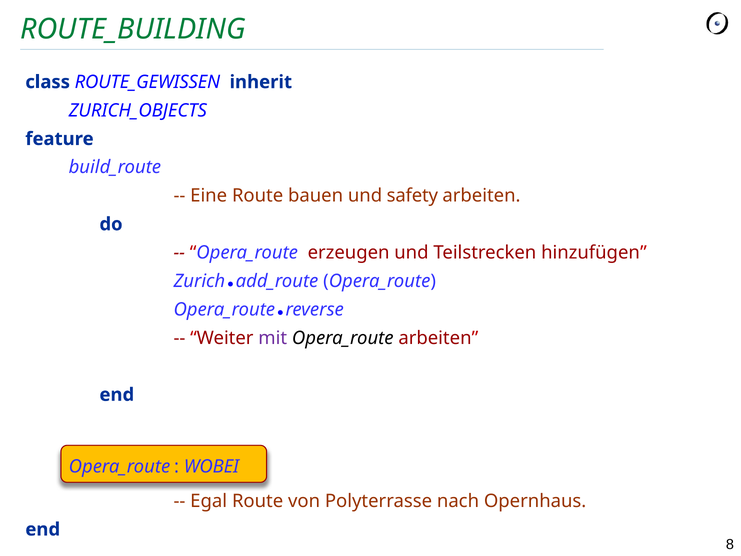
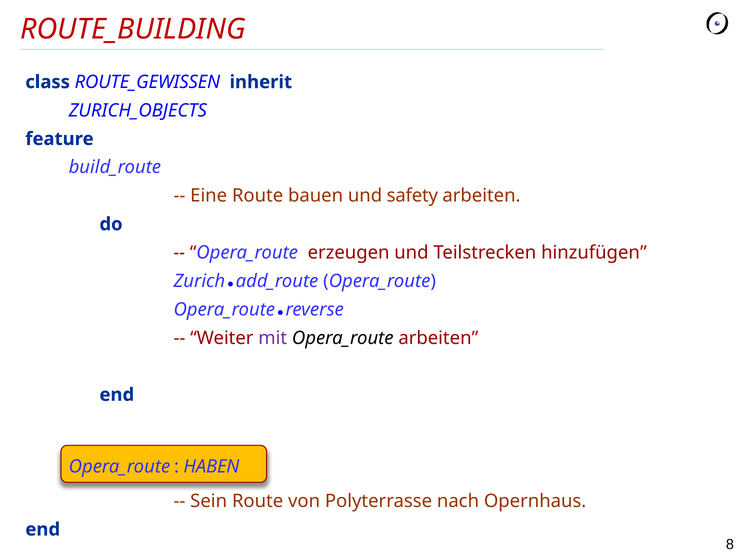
ROUTE_BUILDING colour: green -> red (133, 29)
WOBEI: WOBEI -> HABEN (211, 466)
Egal: Egal -> Sein (209, 501)
